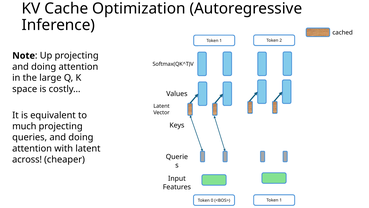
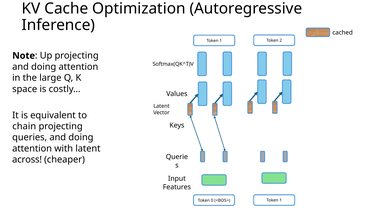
much: much -> chain (24, 126)
